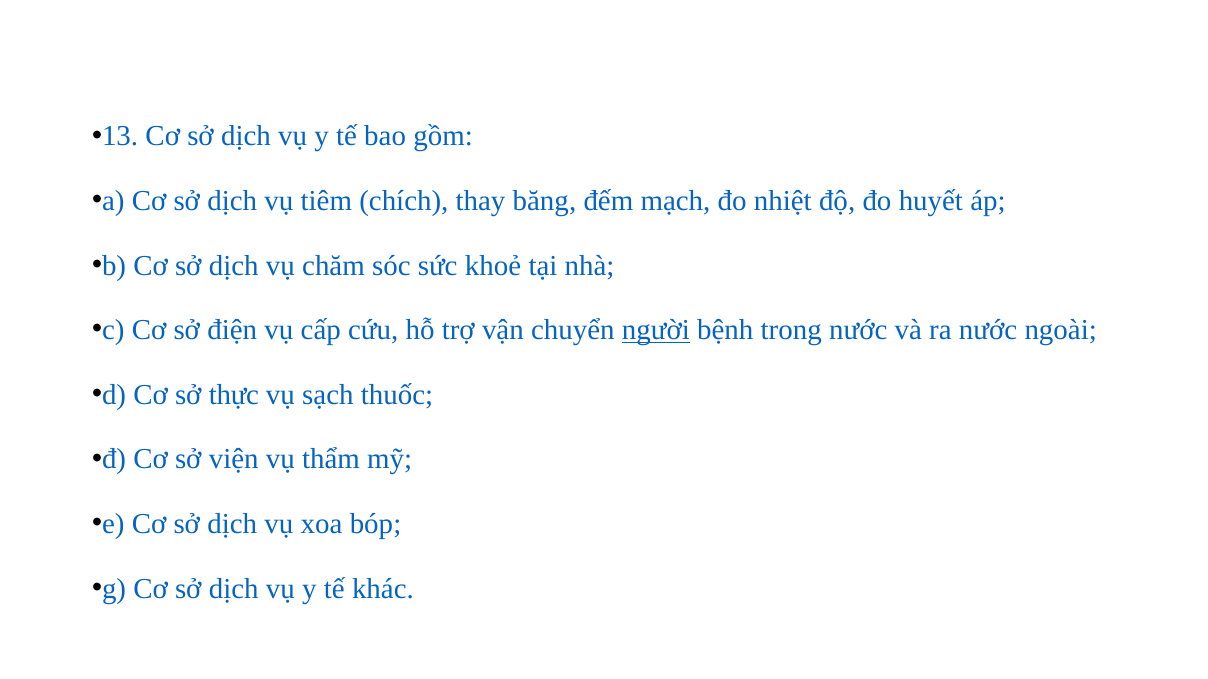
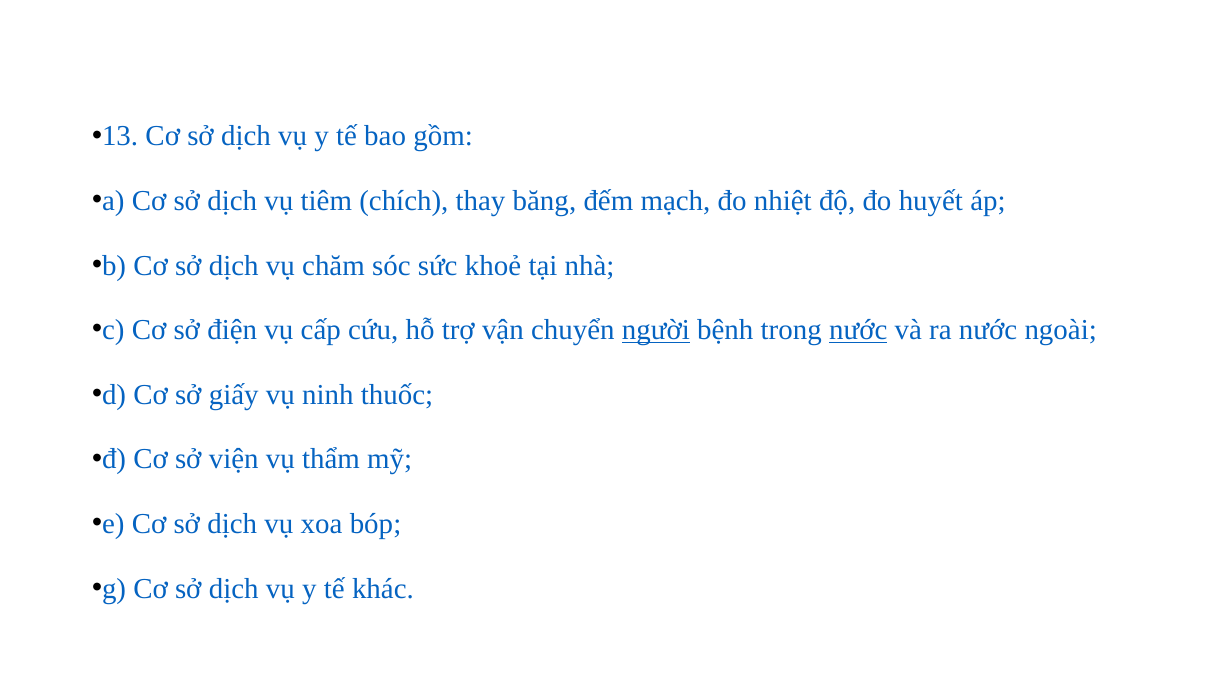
nước underline: none -> present (858, 330)
thực: thực -> giấy (234, 395)
sạch: sạch -> ninh (328, 395)
